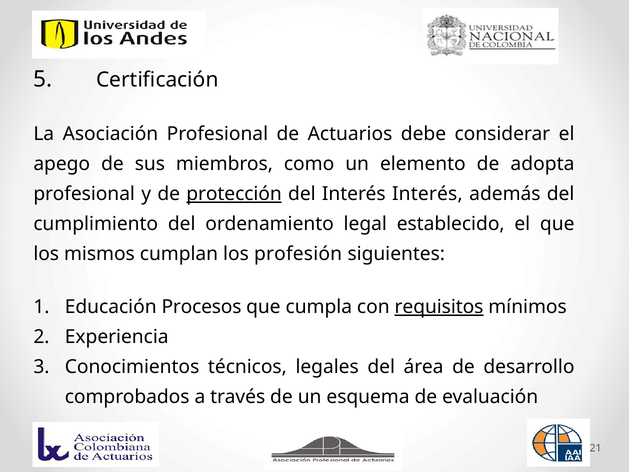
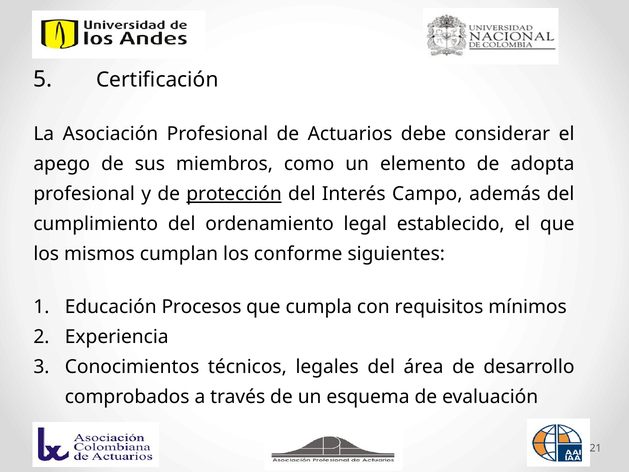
Interés Interés: Interés -> Campo (427, 194)
profesión: profesión -> conforme (298, 254)
requisitos underline: present -> none (439, 307)
